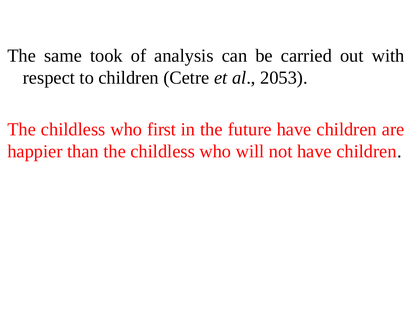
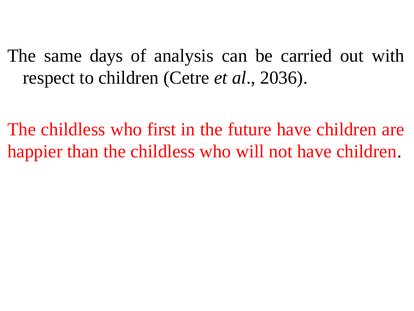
took: took -> days (106, 56)
2053: 2053 -> 2036 (284, 78)
